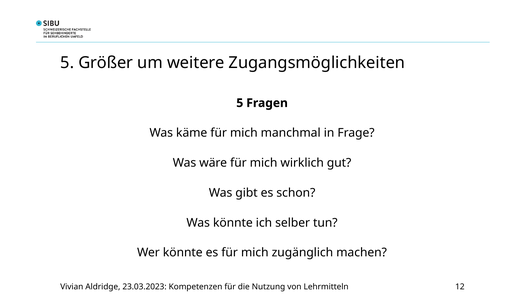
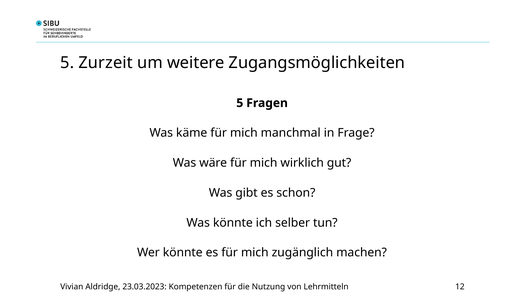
Größer: Größer -> Zurzeit (106, 63)
